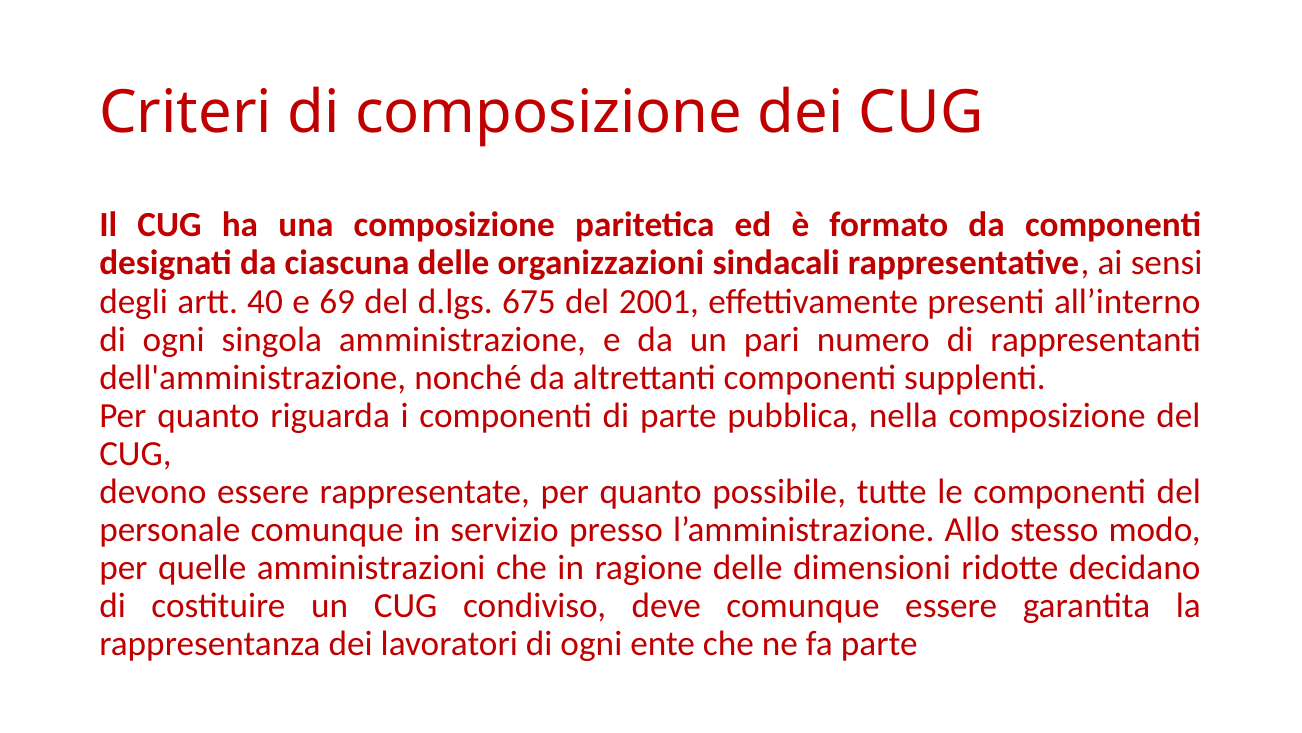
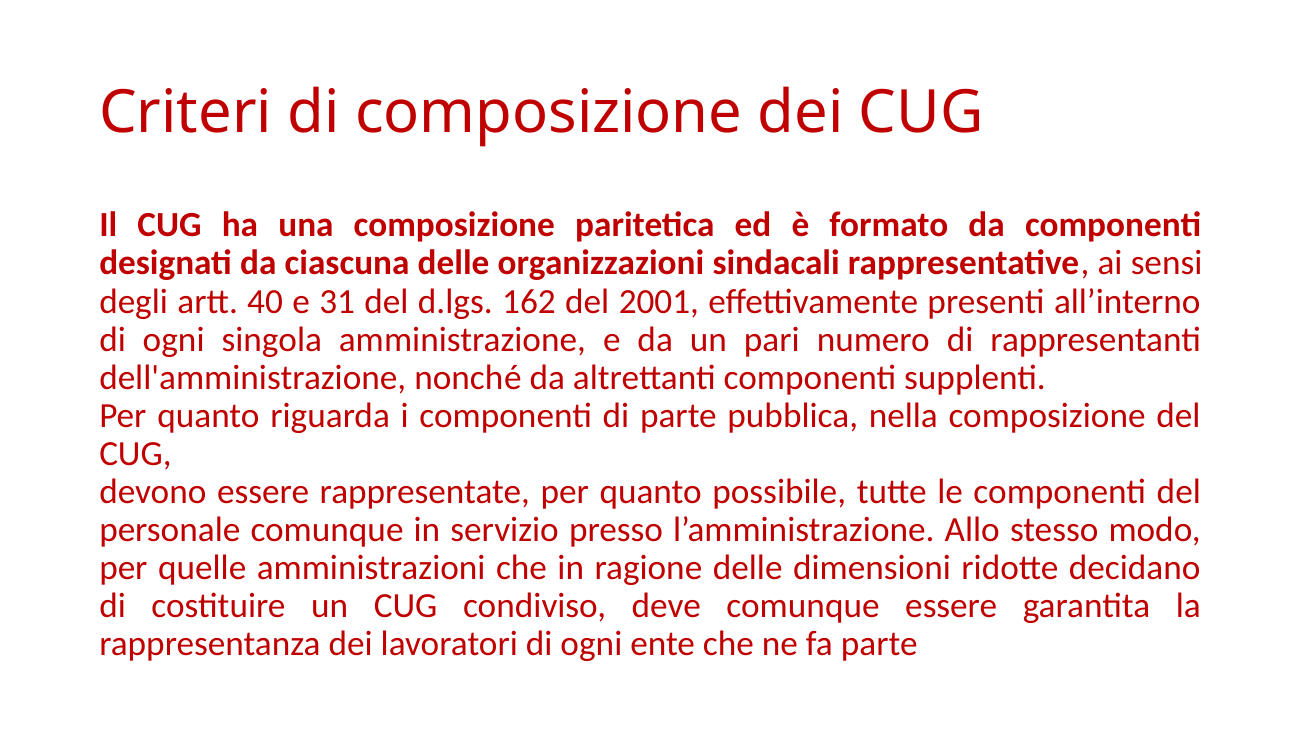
69: 69 -> 31 (337, 301)
675: 675 -> 162 (529, 301)
